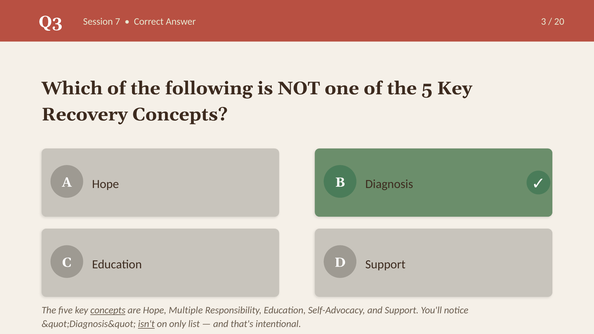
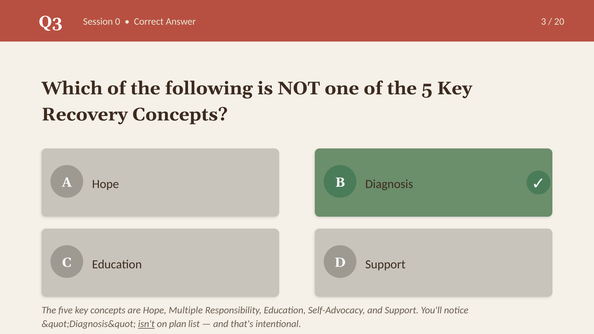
7: 7 -> 0 (118, 21)
concepts underline: present -> none (108, 310)
only: only -> plan (178, 324)
